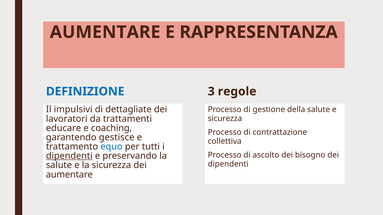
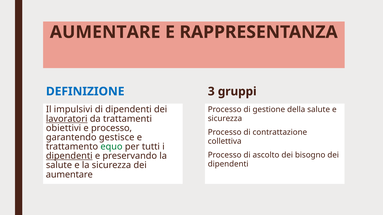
regole: regole -> gruppi (237, 92)
di dettagliate: dettagliate -> dipendenti (128, 110)
lavoratori underline: none -> present (67, 119)
educare: educare -> obiettivi (64, 128)
e coaching: coaching -> processo (112, 128)
equo colour: blue -> green (111, 147)
